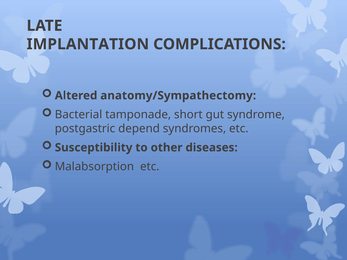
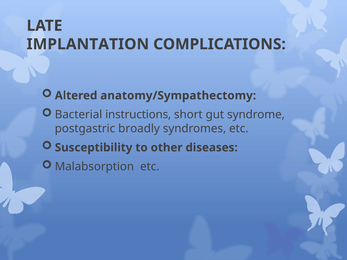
tamponade: tamponade -> instructions (138, 115)
depend: depend -> broadly (139, 129)
